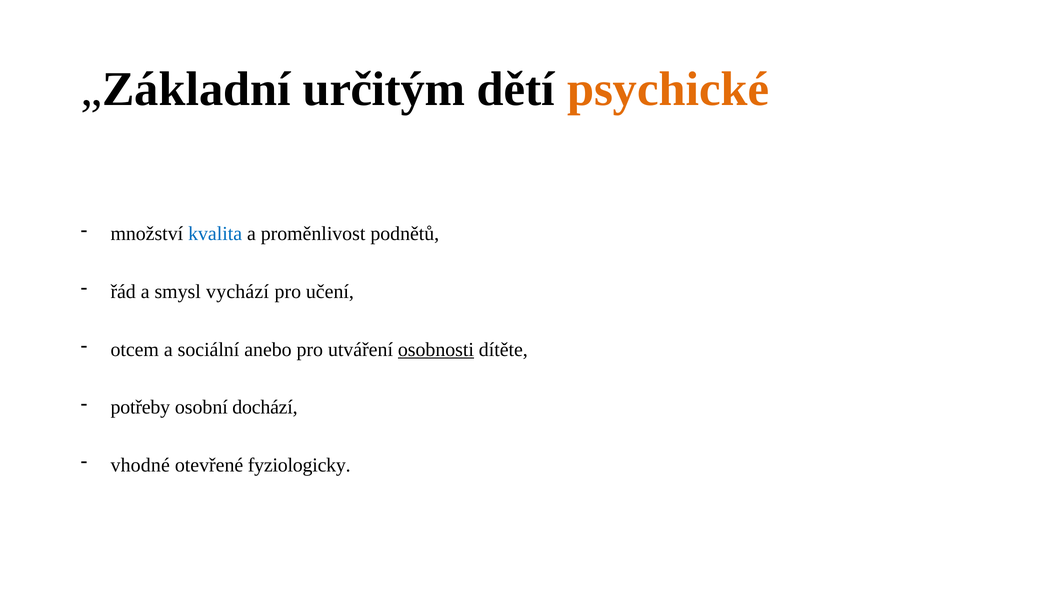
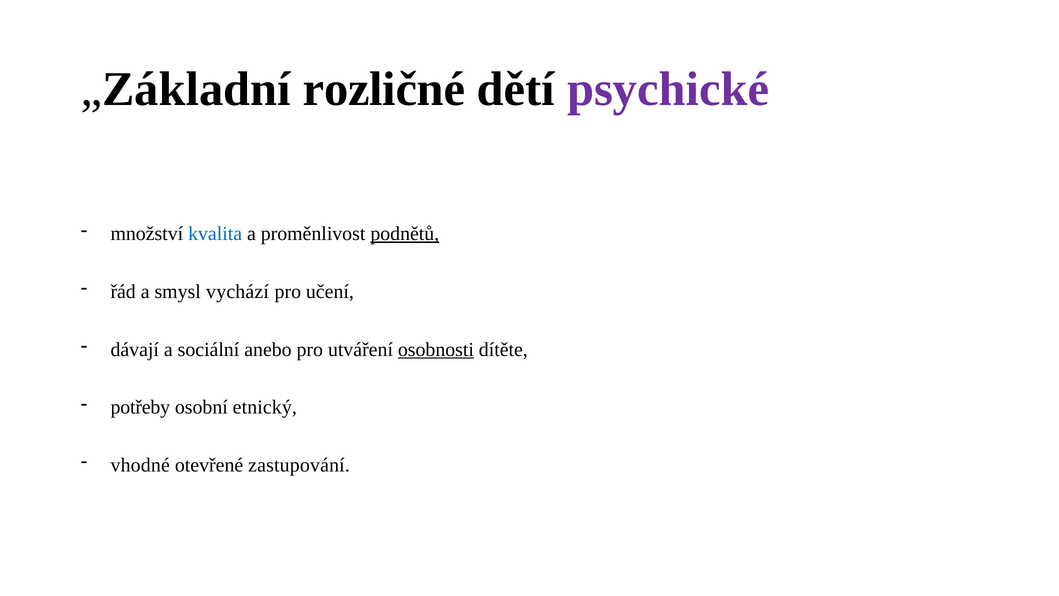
určitým: určitým -> rozličné (384, 89)
psychické colour: orange -> purple (668, 89)
podnětů underline: none -> present (405, 234)
otcem: otcem -> dávají (135, 349)
dochází: dochází -> etnický (265, 407)
fyziologicky: fyziologicky -> zastupování (299, 465)
